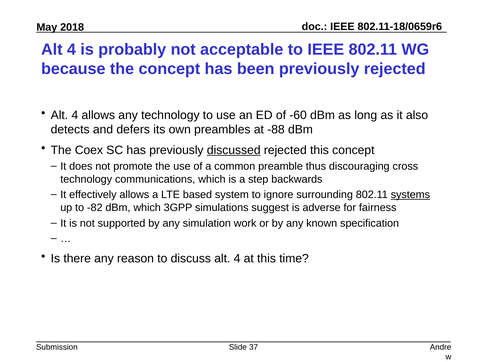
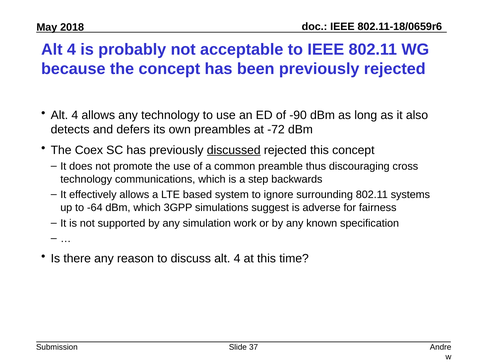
-60: -60 -> -90 (298, 115)
-88: -88 -> -72 (276, 130)
systems underline: present -> none (410, 195)
-82: -82 -> -64 (95, 208)
